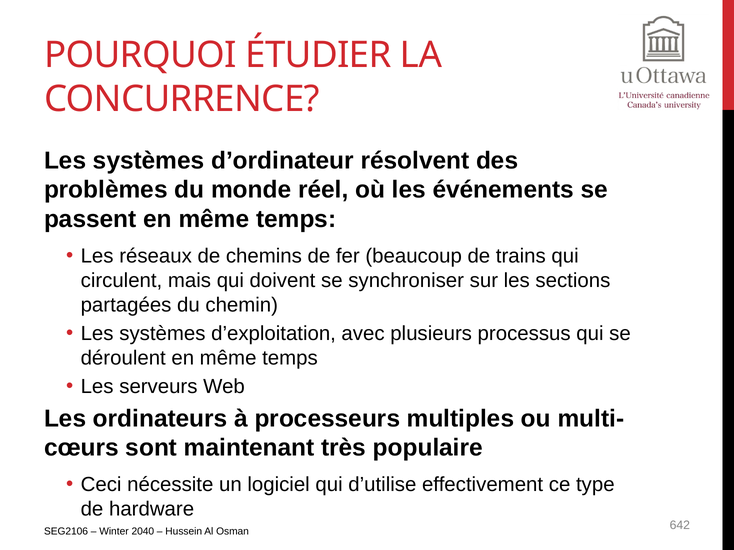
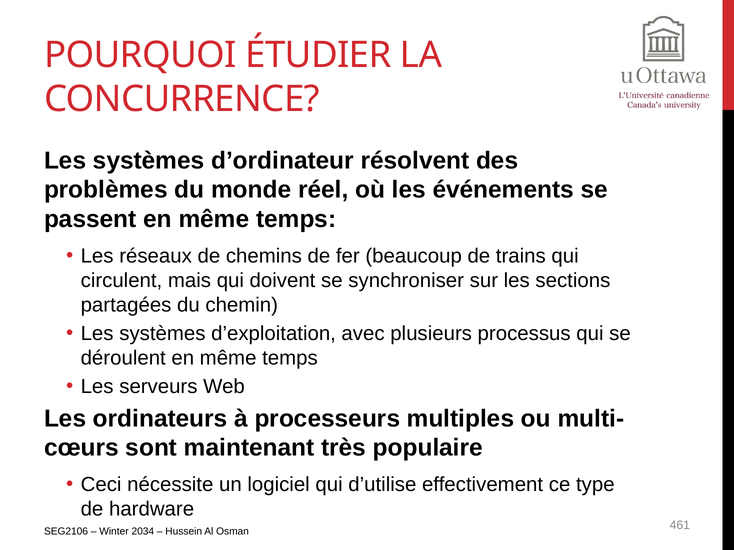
2040: 2040 -> 2034 (143, 532)
642: 642 -> 461 (680, 526)
